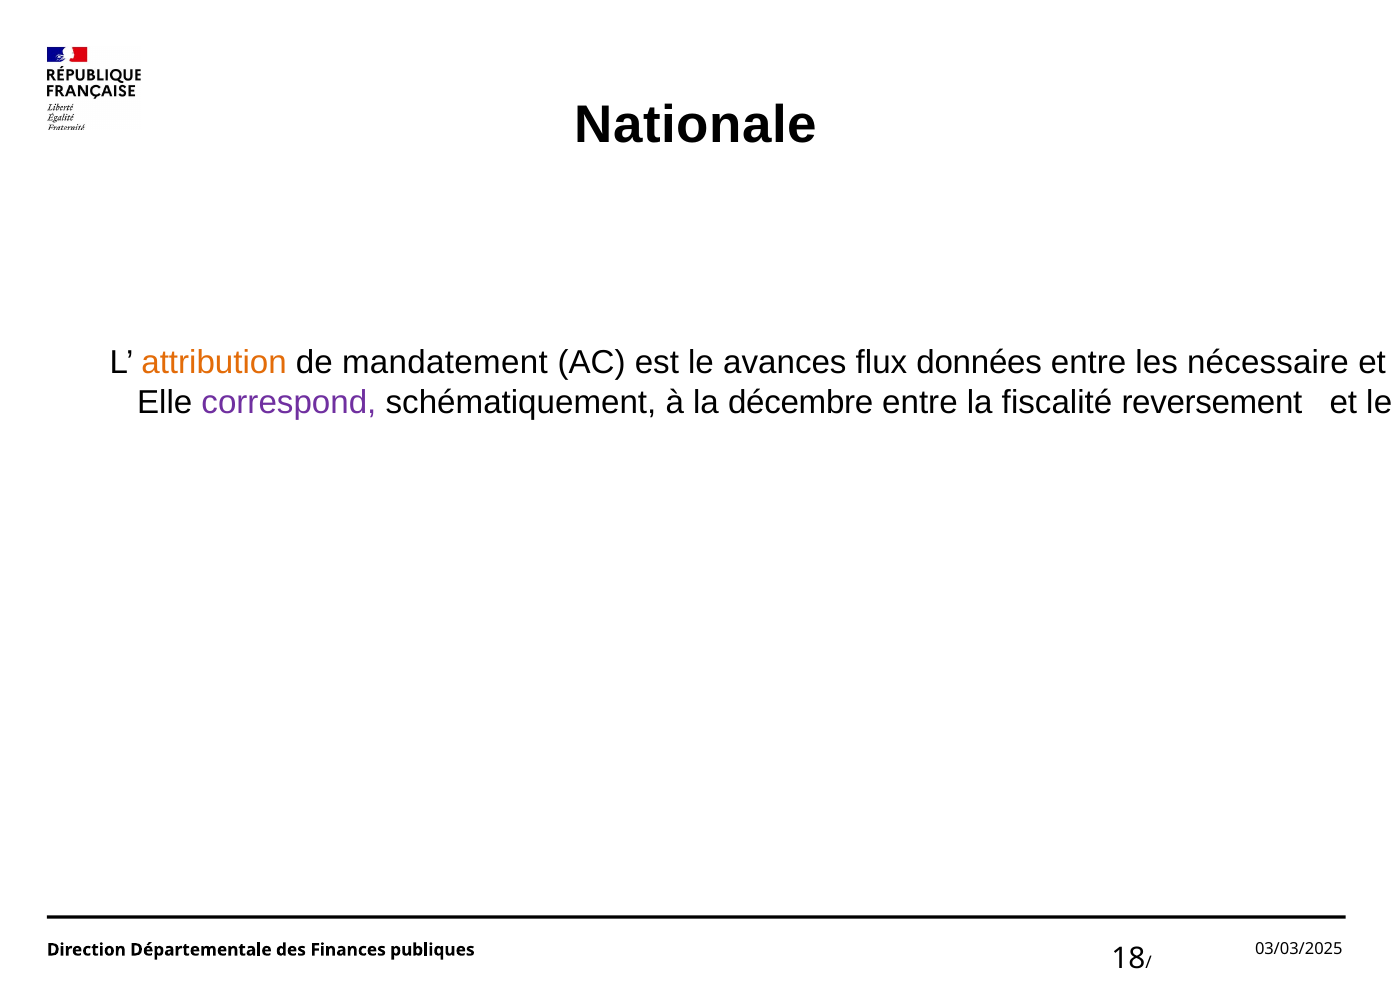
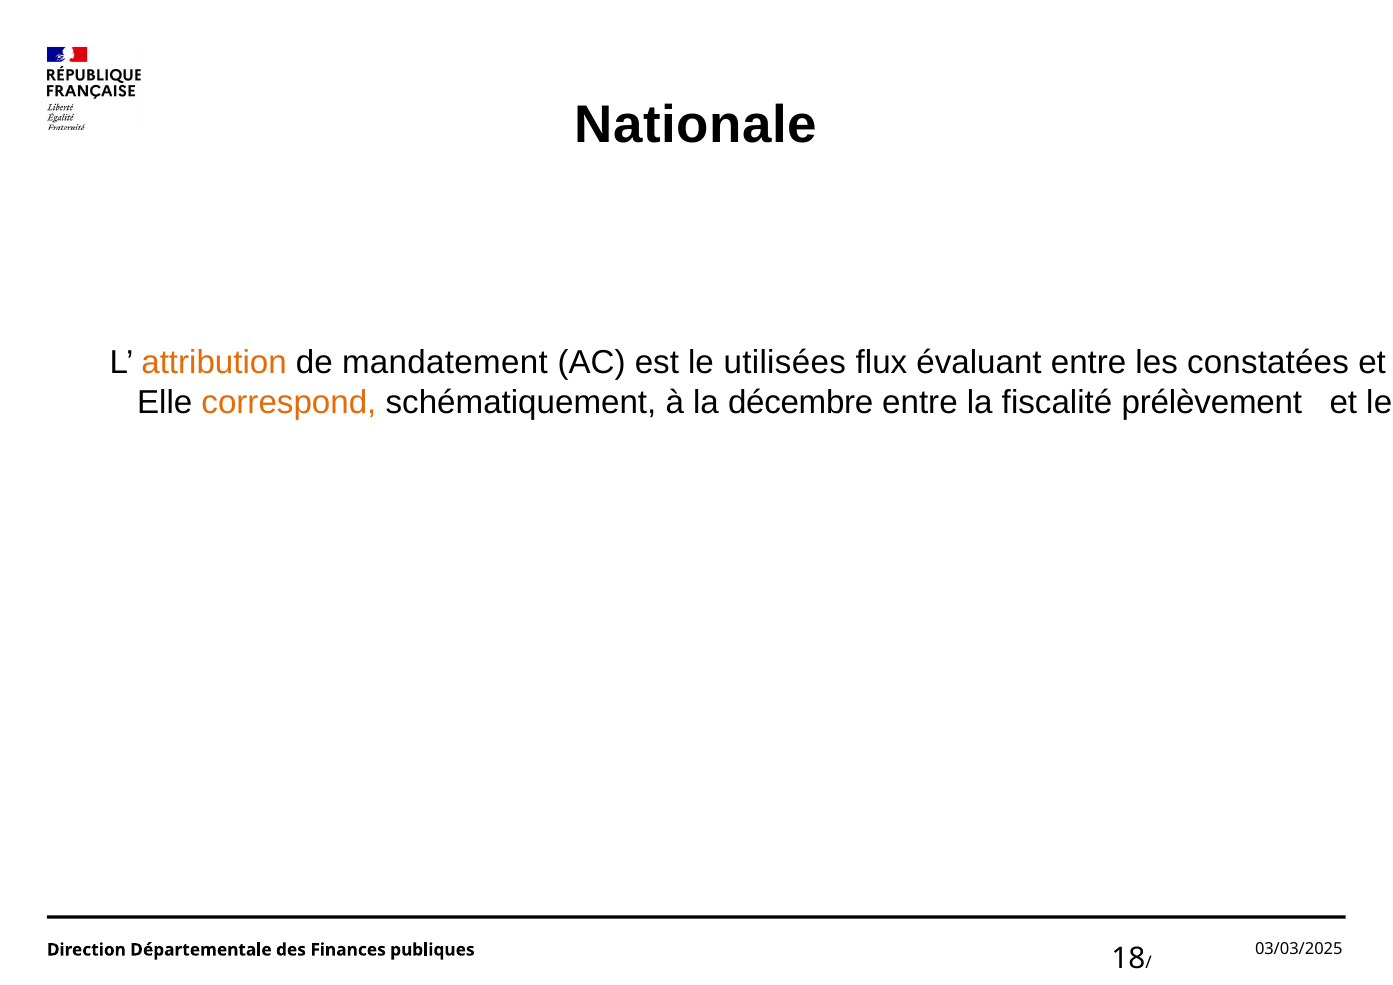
avances: avances -> utilisées (785, 363)
données: données -> évaluant (979, 363)
nécessaire: nécessaire -> constatées (1268, 363)
correspond colour: purple -> orange (289, 403)
reversement: reversement -> prélèvement (1212, 403)
